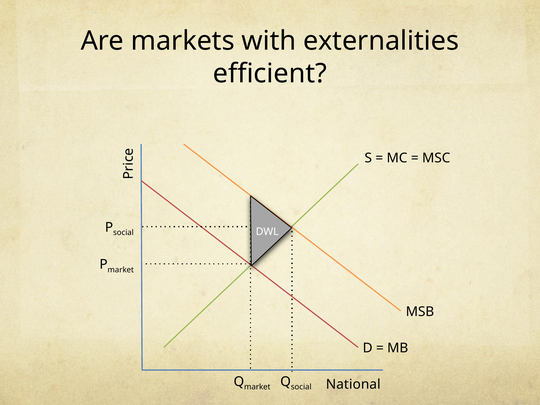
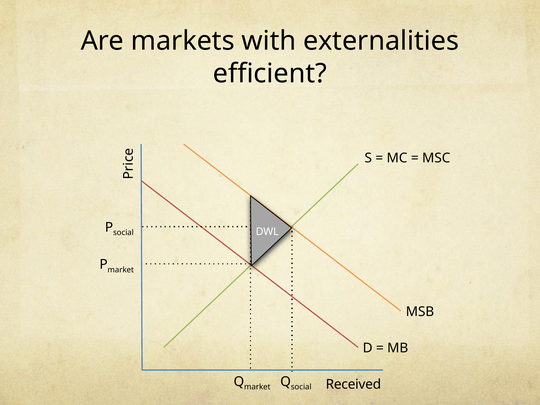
National: National -> Received (353, 384)
